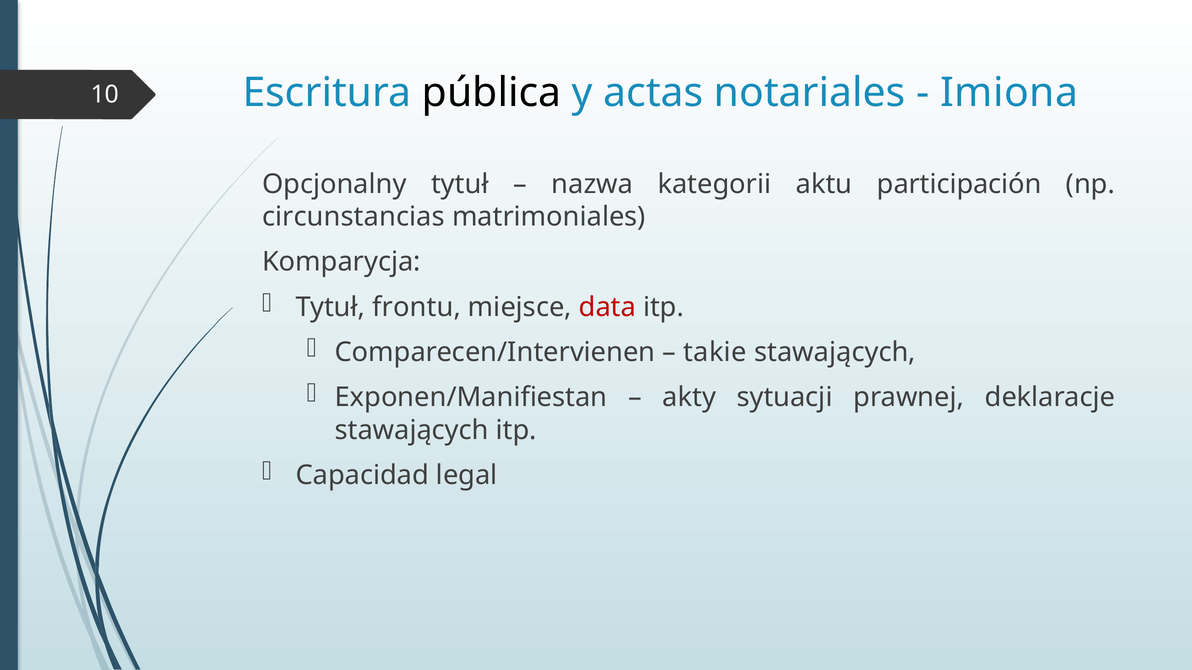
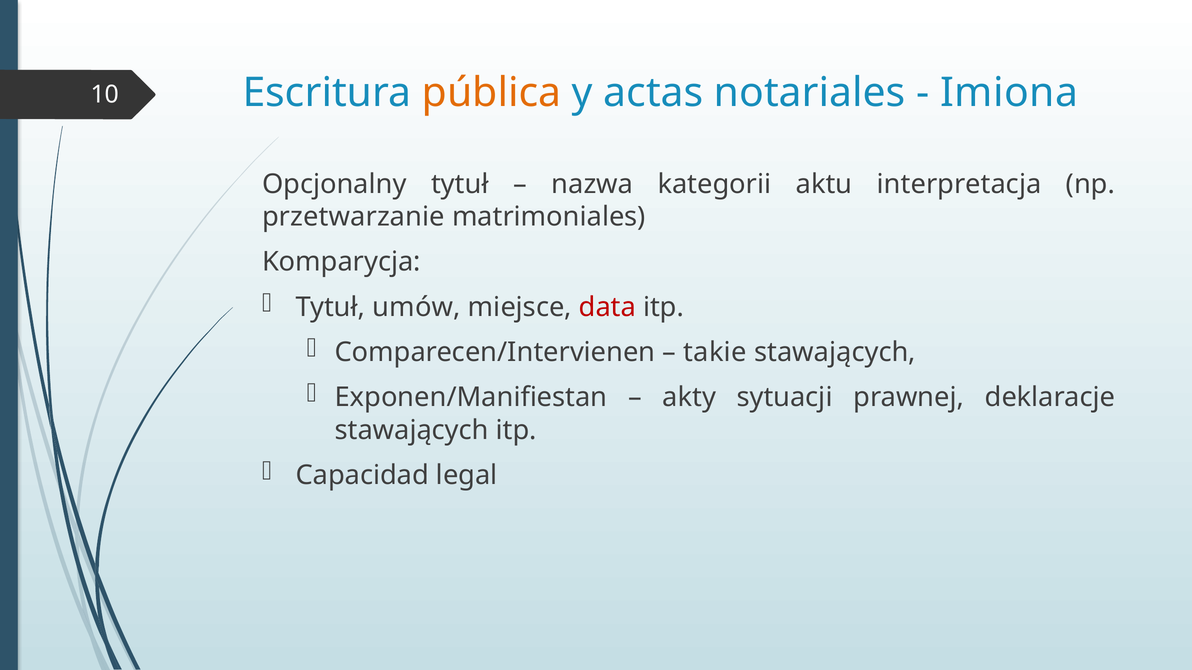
pública colour: black -> orange (492, 93)
participación: participación -> interpretacja (959, 184)
circunstancias: circunstancias -> przetwarzanie (353, 217)
frontu: frontu -> umów (416, 307)
